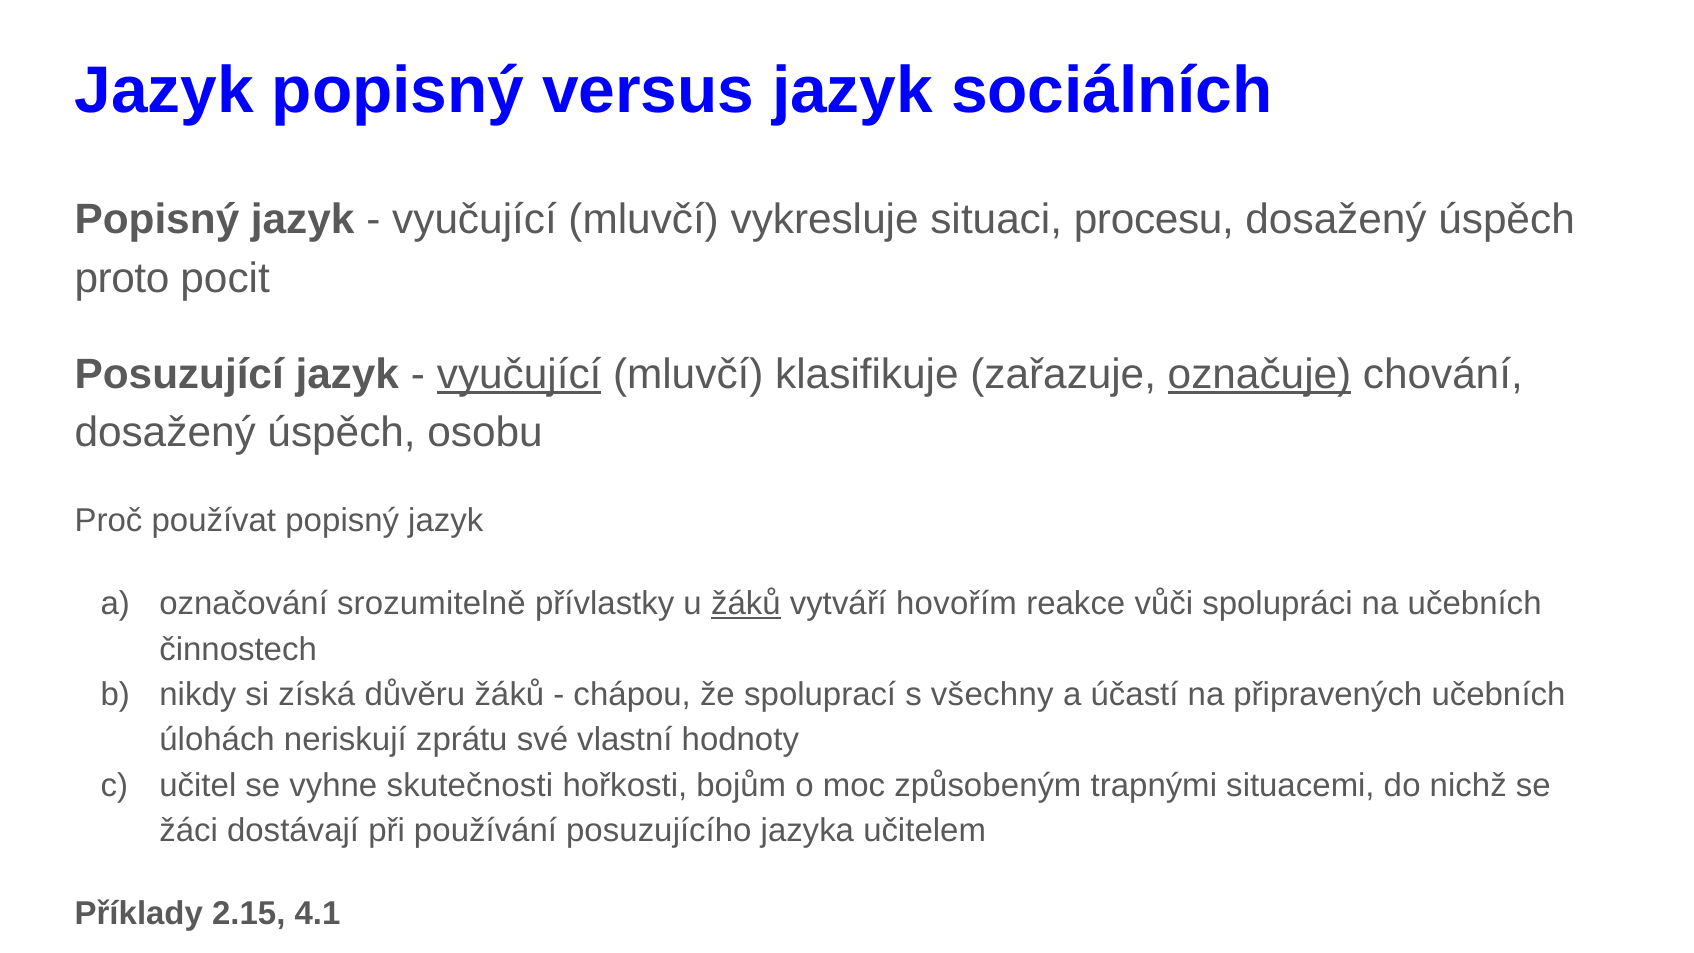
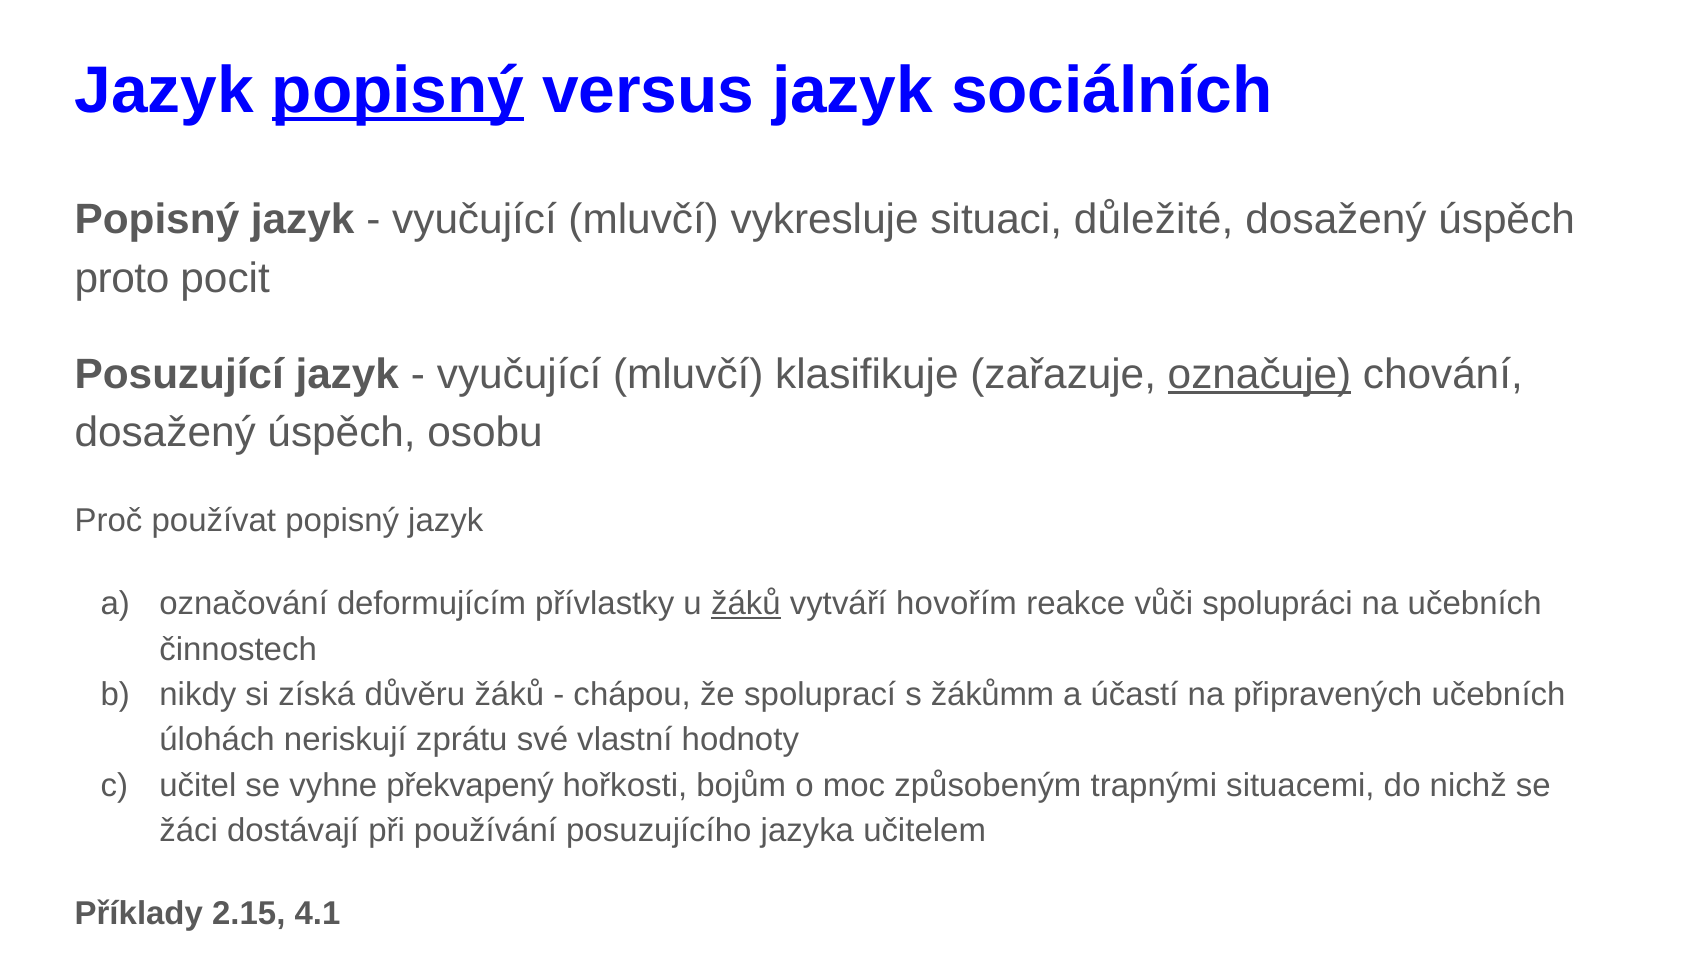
popisný underline: none -> present (398, 91)
procesu: procesu -> důležité (1154, 220)
vyučující underline: present -> none (519, 374)
srozumitelně: srozumitelně -> deformujícím (432, 604)
všechny: všechny -> žákůmm (993, 695)
skutečnosti: skutečnosti -> překvapený (470, 785)
